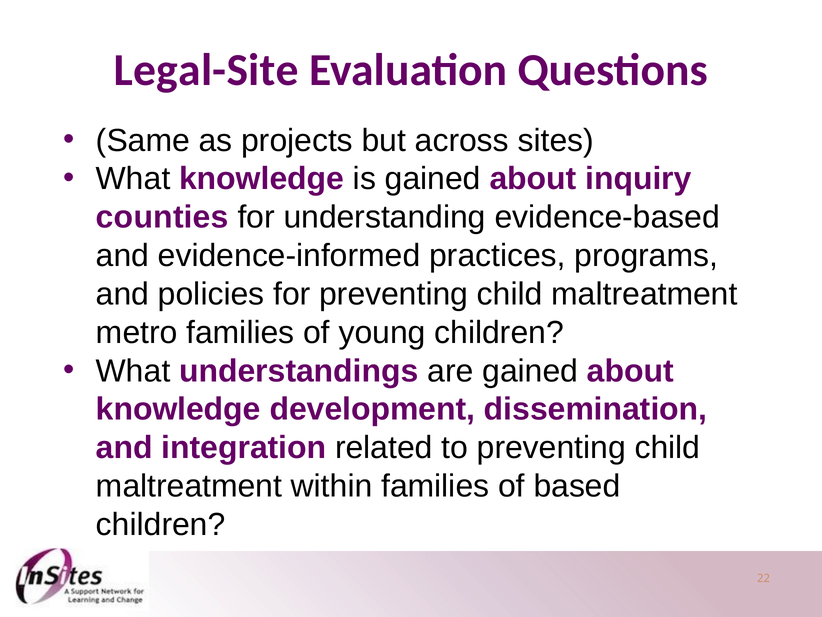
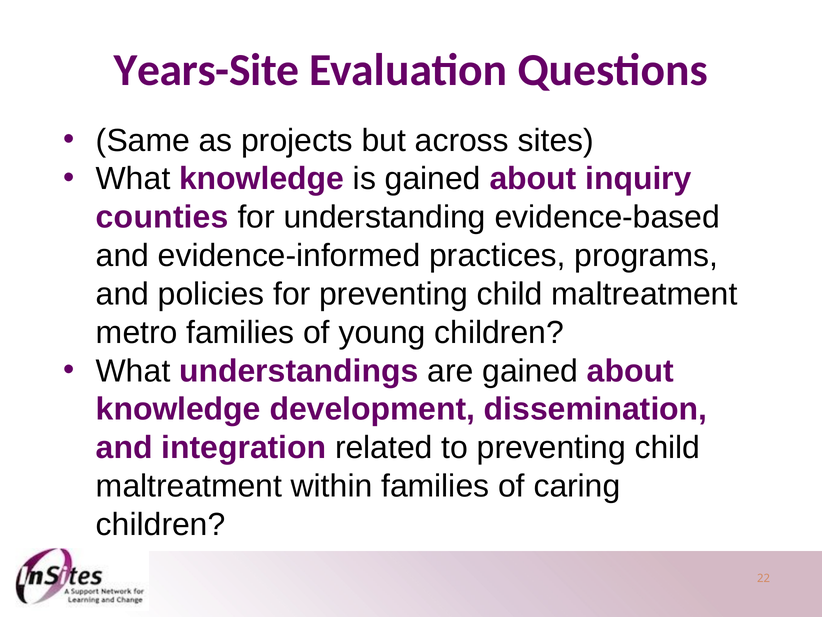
Legal-Site: Legal-Site -> Years-Site (207, 70)
based: based -> caring (577, 486)
